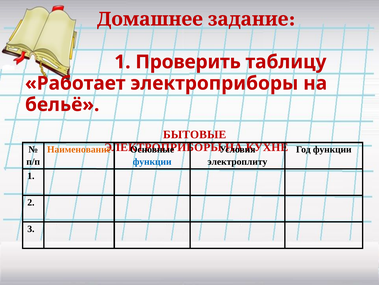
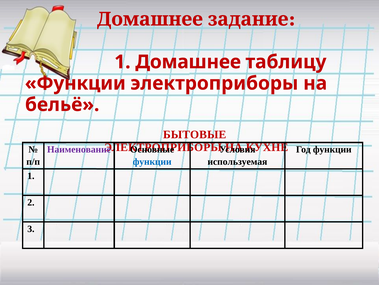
1 Проверить: Проверить -> Домашнее (188, 62)
Работает: Работает -> Функции (75, 83)
Наименование colour: orange -> purple (79, 149)
электроплиту: электроплиту -> используемая (237, 161)
